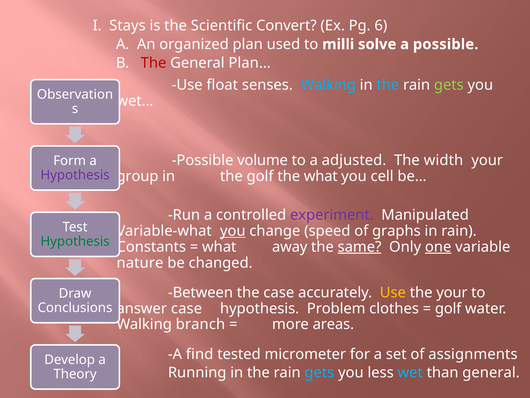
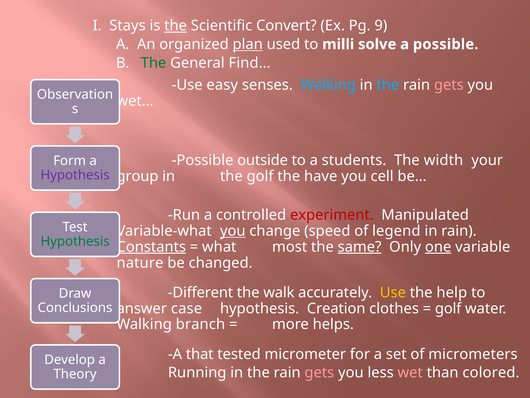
the underline: none -> present (176, 26)
6: 6 -> 9 (381, 26)
plan underline: none -> present (248, 44)
The colour: red -> green (154, 63)
Plan…: Plan… -> Find… (249, 63)
float: float -> easy (222, 85)
gets colour: light green -> pink (449, 85)
volume: volume -> outside (263, 160)
adjusted: adjusted -> students (354, 160)
the what: what -> have (321, 176)
experiment colour: purple -> red (332, 215)
graphs: graphs -> legend (396, 231)
Constants underline: none -> present (151, 247)
away: away -> most (290, 247)
Between: Between -> Different (201, 292)
the case: case -> walk (279, 292)
the your: your -> help (452, 292)
Problem: Problem -> Creation (336, 308)
areas: areas -> helps (333, 324)
find: find -> that (200, 354)
assignments: assignments -> micrometers (473, 354)
gets colour: light blue -> pink (319, 372)
wet colour: light blue -> pink (410, 372)
than general: general -> colored (491, 372)
